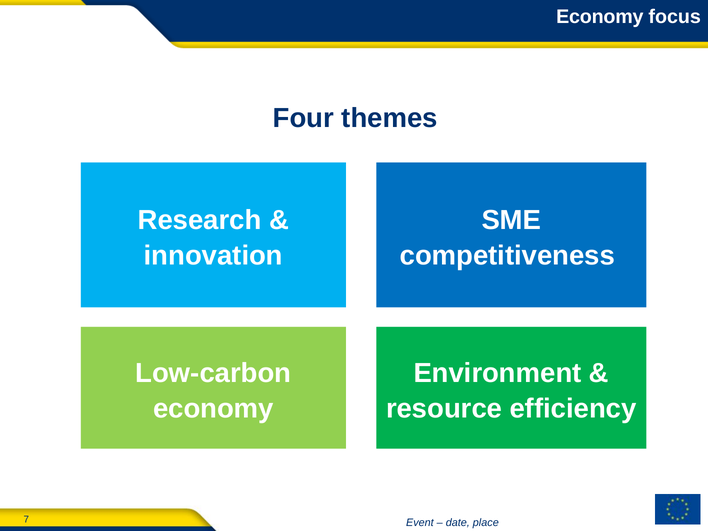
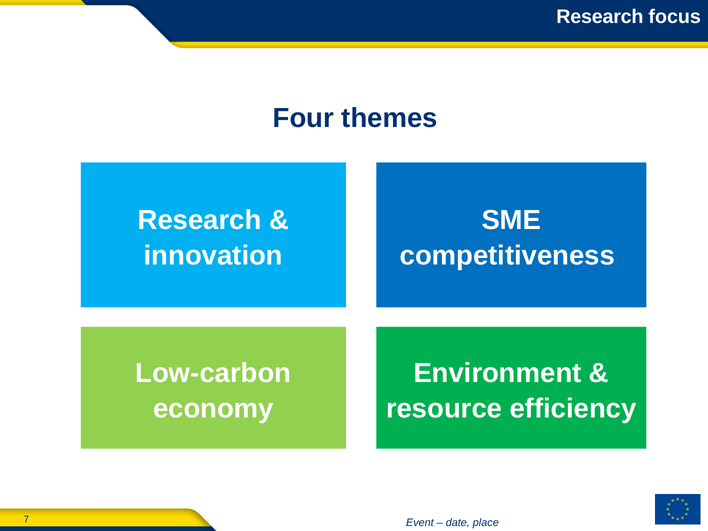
Economy: Economy -> Research (600, 17)
